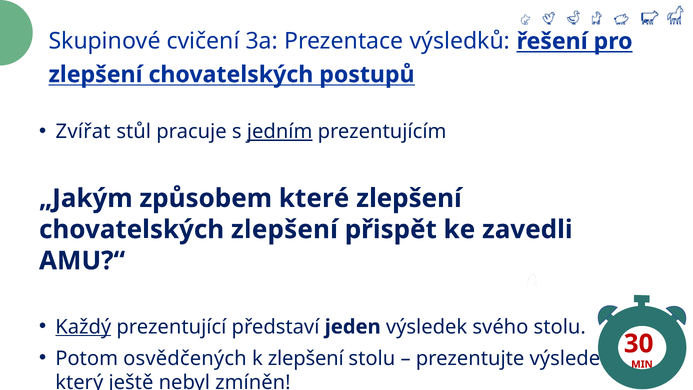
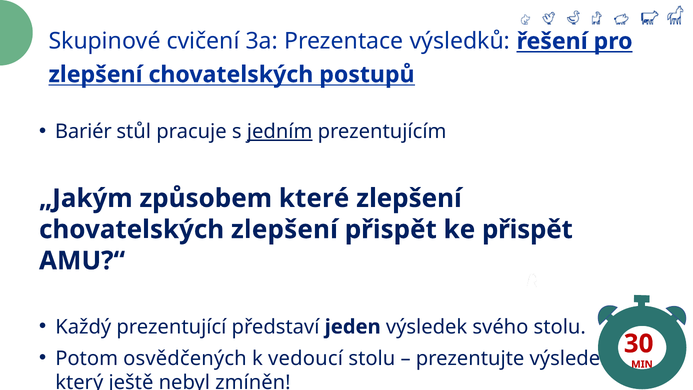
Zvířat: Zvířat -> Bariér (83, 131)
ke zavedli: zavedli -> přispět (527, 229)
Každý underline: present -> none (83, 327)
k zlepšení: zlepšení -> vedoucí (306, 358)
